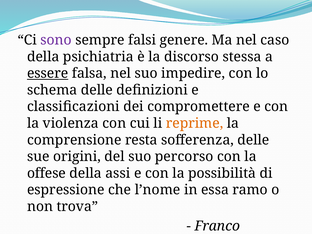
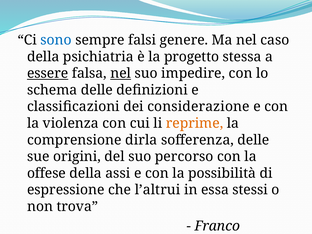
sono colour: purple -> blue (56, 40)
discorso: discorso -> progetto (192, 57)
nel underline: none -> present (121, 73)
compromettere: compromettere -> considerazione (198, 107)
resta: resta -> dirla (141, 140)
l’nome: l’nome -> l’altrui (158, 190)
ramo: ramo -> stessi (250, 190)
